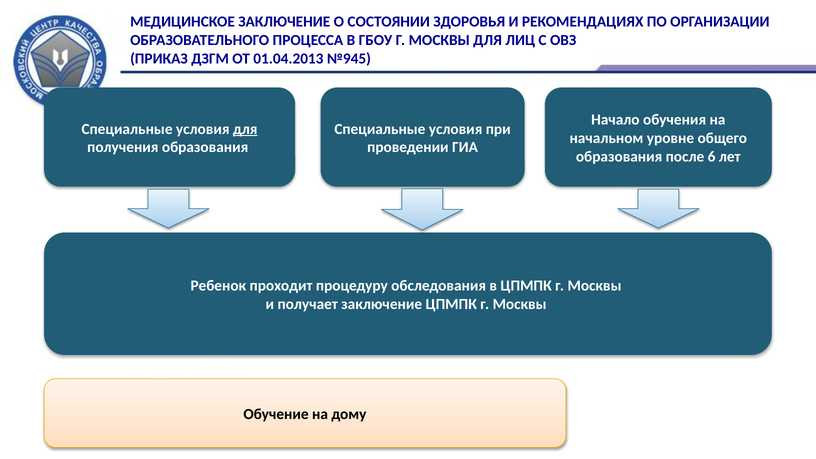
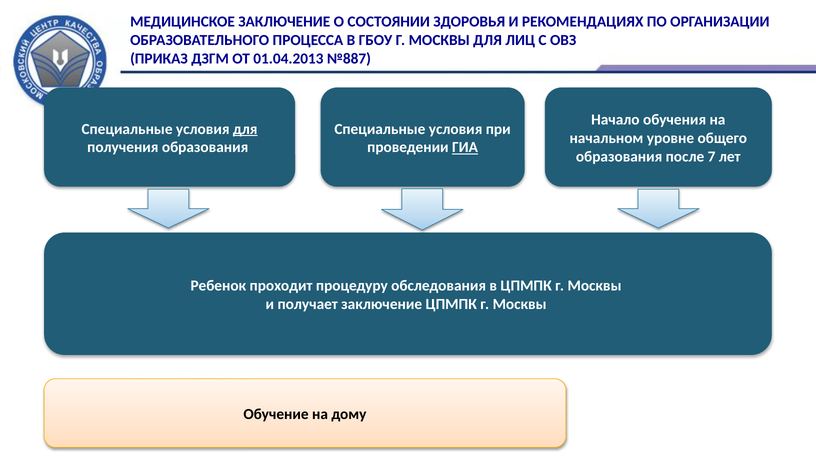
№945: №945 -> №887 (349, 58)
ГИА underline: none -> present (465, 147)
6: 6 -> 7 (712, 157)
